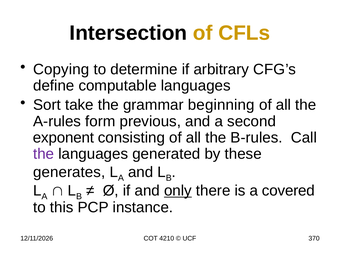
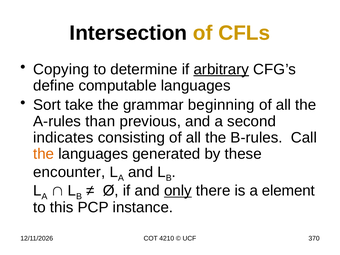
arbitrary underline: none -> present (221, 69)
form: form -> than (100, 121)
exponent: exponent -> indicates (63, 138)
the colour: purple -> orange (44, 154)
generates: generates -> encounter (69, 172)
covered: covered -> element (288, 191)
